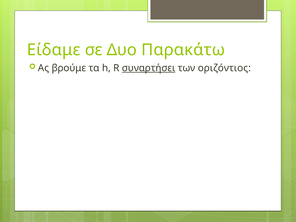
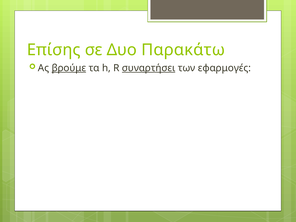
Είδαμε: Είδαμε -> Επίσης (54, 50)
βρούμε underline: none -> present (69, 68)
οριζόντιος: οριζόντιος -> εφαρμογές (224, 68)
